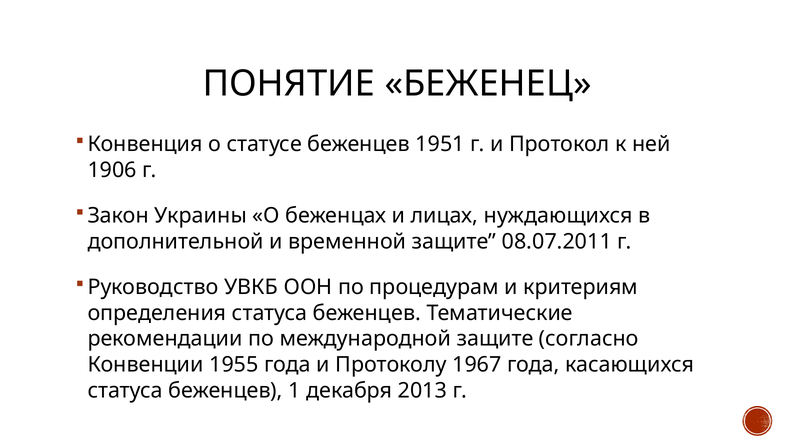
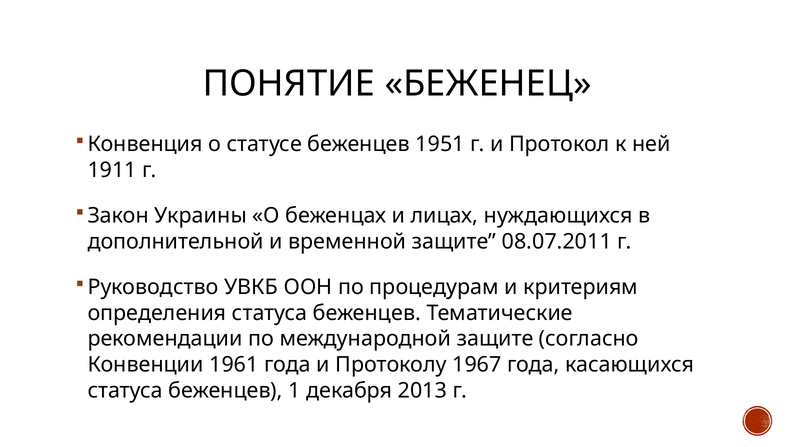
1906: 1906 -> 1911 (112, 170)
1955: 1955 -> 1961 (234, 364)
